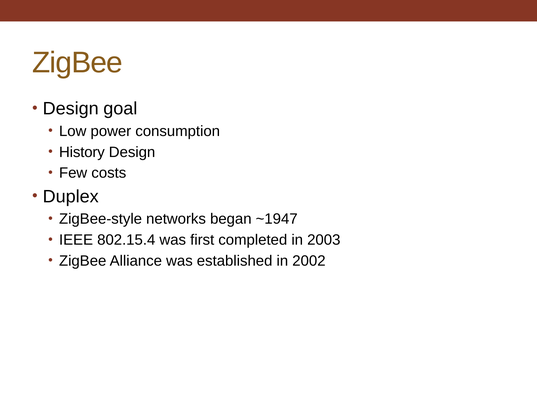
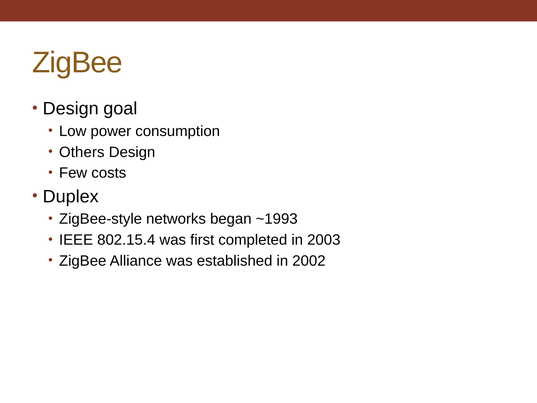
History: History -> Others (82, 152)
~1947: ~1947 -> ~1993 (277, 219)
